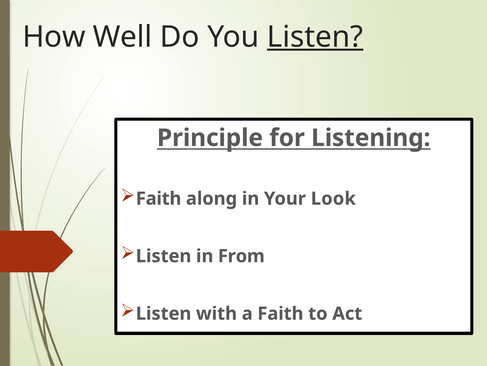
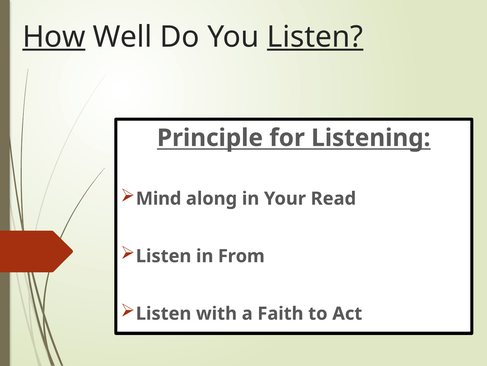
How underline: none -> present (54, 37)
Faith: Faith -> Mind (159, 198)
Look: Look -> Read (333, 198)
